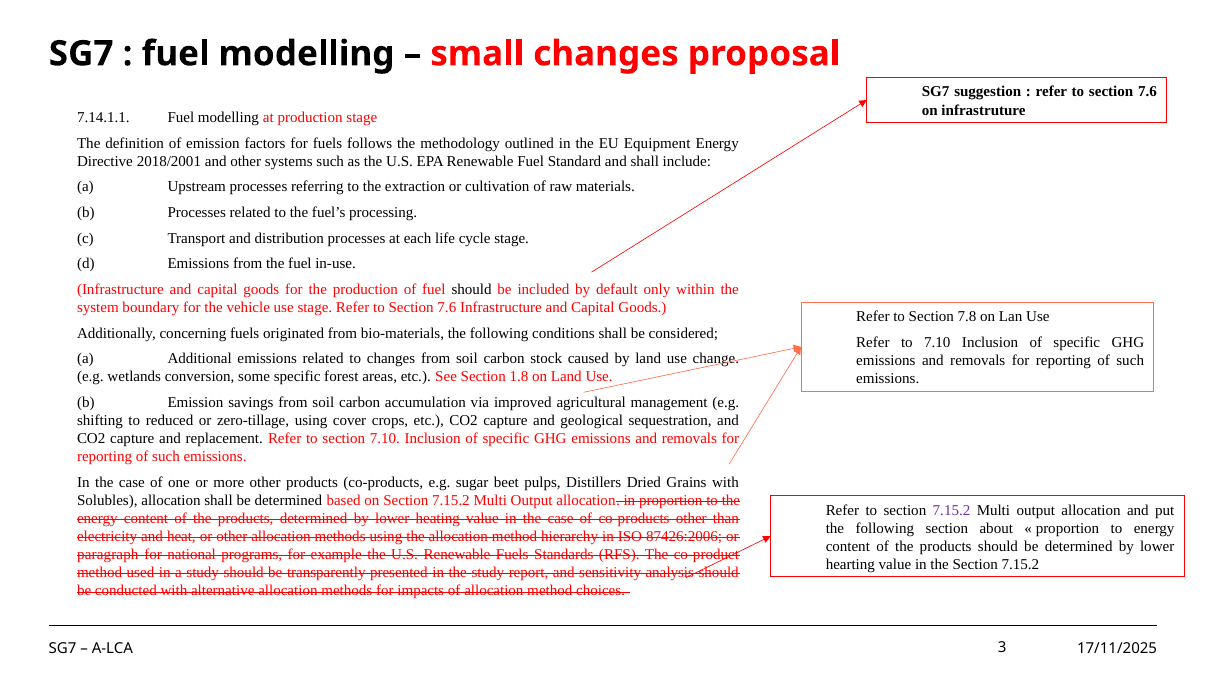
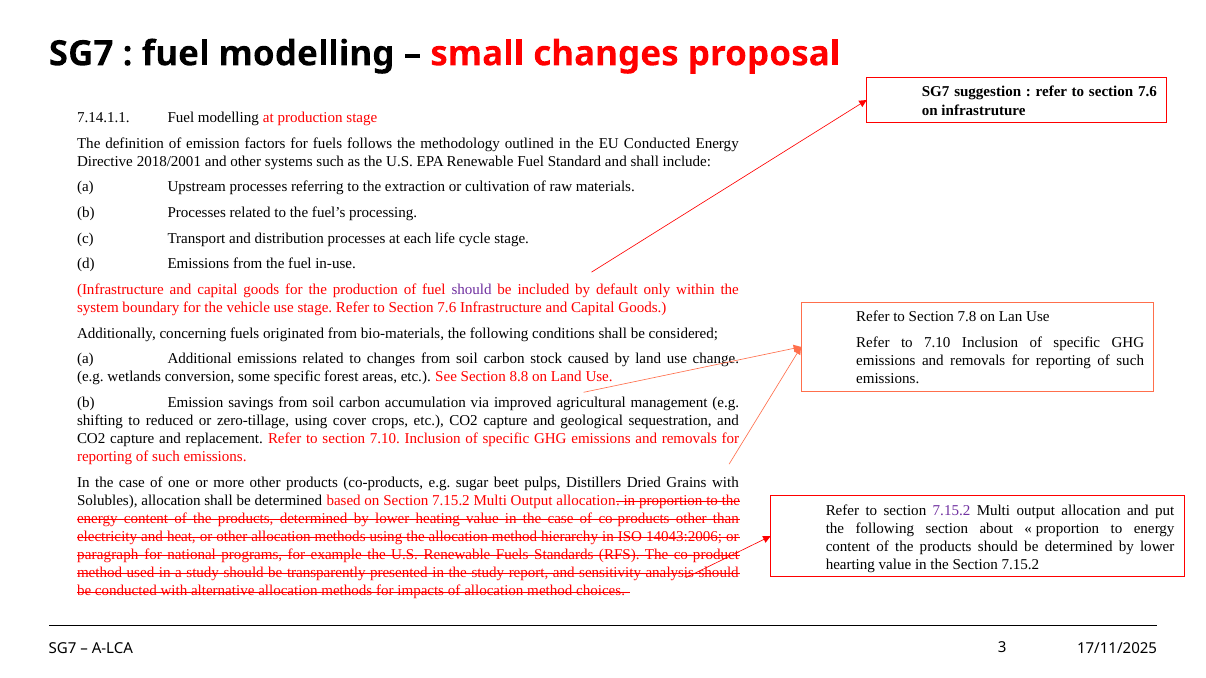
EU Equipment: Equipment -> Conducted (657, 143)
should colour: black -> purple (472, 290)
1.8: 1.8 -> 8.8 (519, 377)
87426:2006: 87426:2006 -> 14043:2006 (684, 537)
